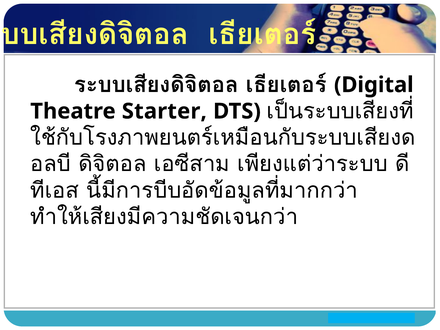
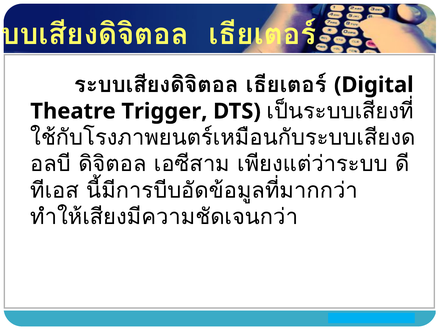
Starter: Starter -> Trigger (164, 111)
